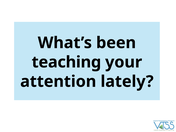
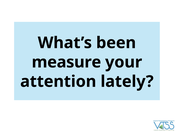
teaching: teaching -> measure (66, 62)
